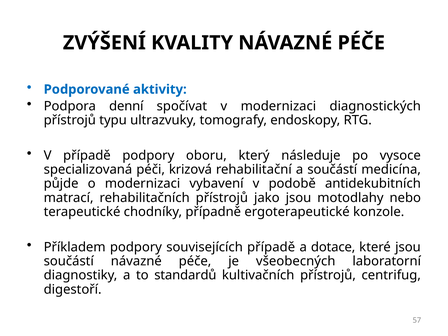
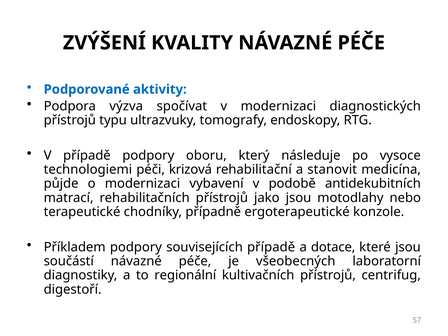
denní: denní -> výzva (126, 106)
specializovaná: specializovaná -> technologiemi (88, 170)
a součástí: součástí -> stanovit (332, 170)
standardů: standardů -> regionální (185, 275)
